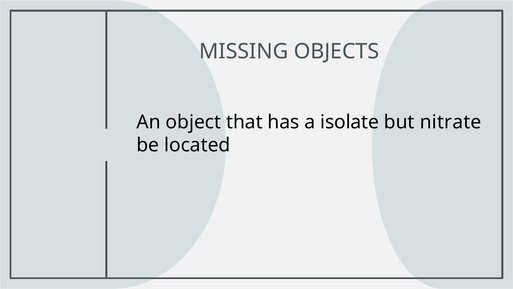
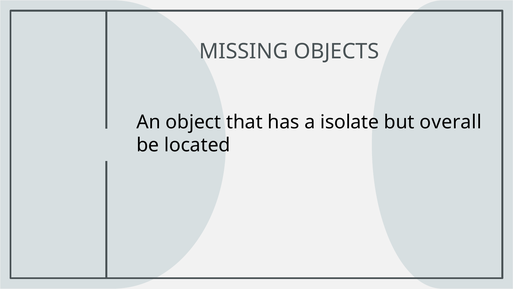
nitrate: nitrate -> overall (451, 122)
